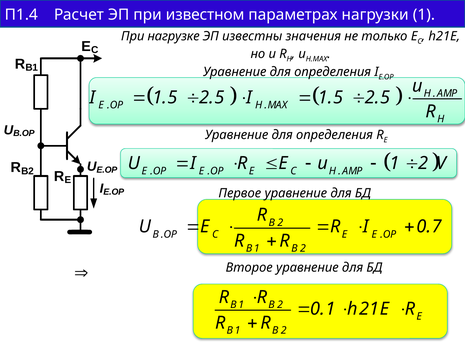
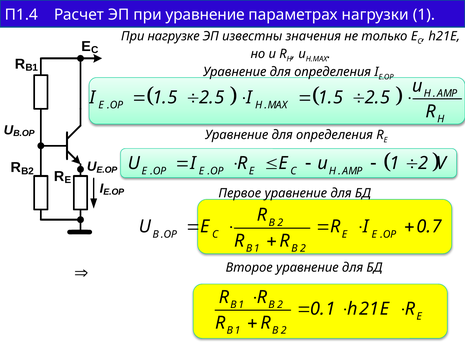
при известном: известном -> уравнение (205, 15)
